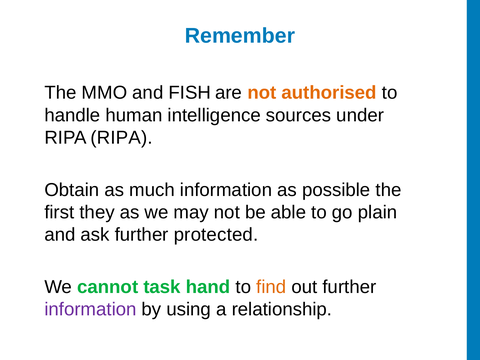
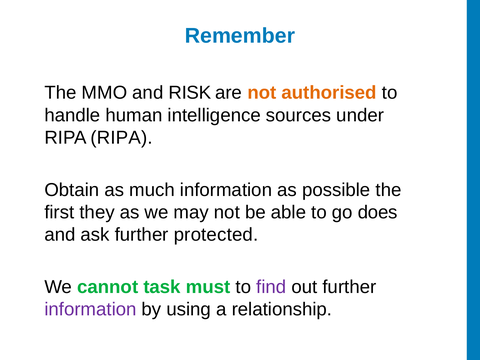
FISH: FISH -> RISK (190, 93)
plain: plain -> does (378, 212)
hand: hand -> must (208, 287)
find colour: orange -> purple (271, 287)
